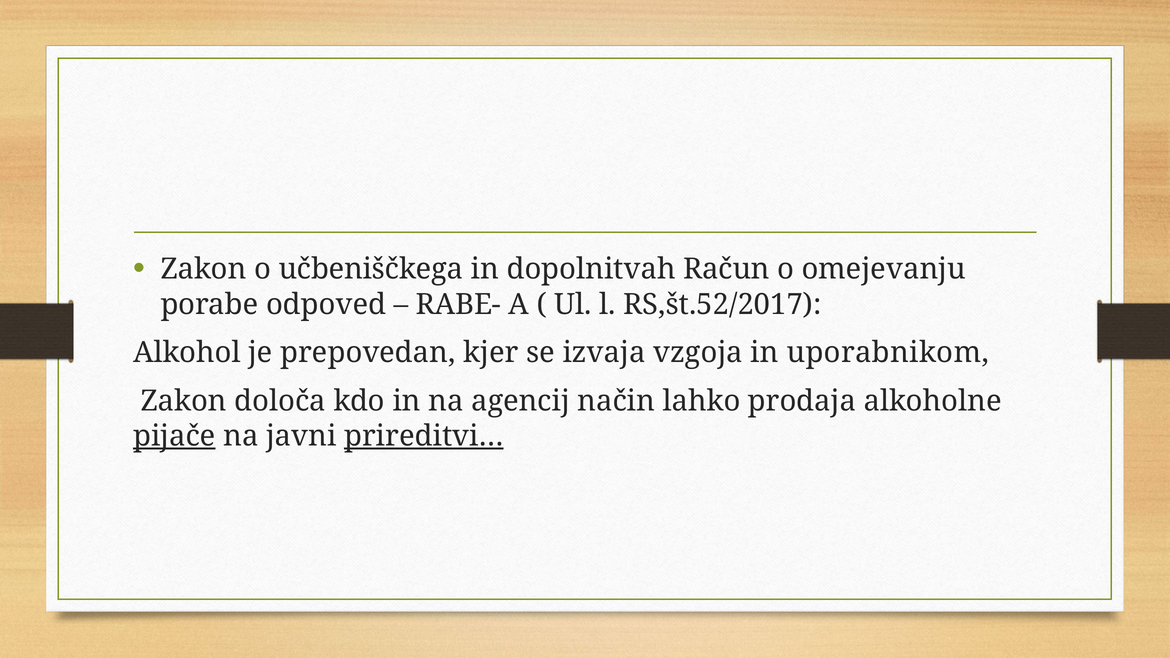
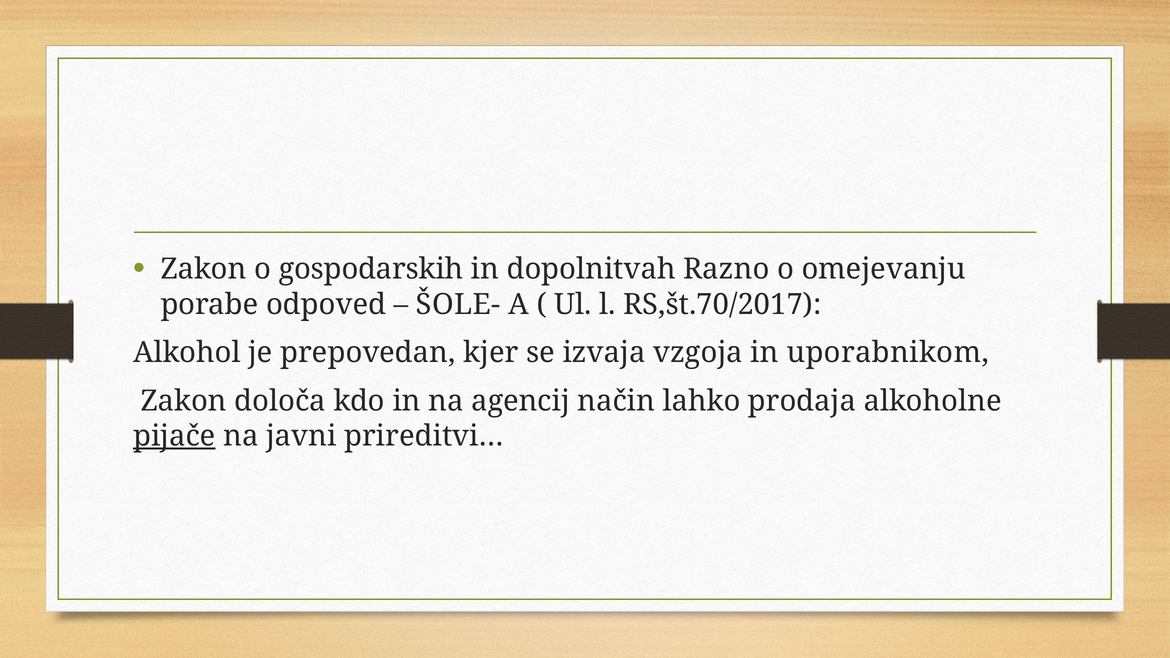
učbeniščkega: učbeniščkega -> gospodarskih (371, 269)
Račun: Račun -> Razno (726, 269)
RABE-: RABE- -> ŠOLE- (458, 304)
RS,št.52/2017: RS,št.52/2017 -> RS,št.70/2017 (722, 304)
prireditvi… underline: present -> none (424, 436)
